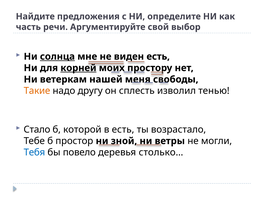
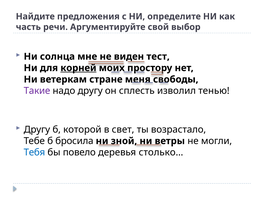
солнца underline: present -> none (57, 57)
есть: есть -> тест (158, 57)
нашей: нашей -> стране (106, 79)
Такие colour: orange -> purple (37, 91)
Стало: Стало -> Другу (37, 130)
в есть: есть -> свет (123, 130)
простор: простор -> бросила (74, 141)
